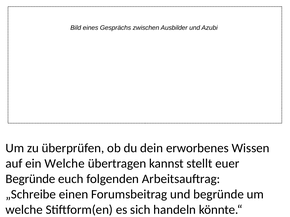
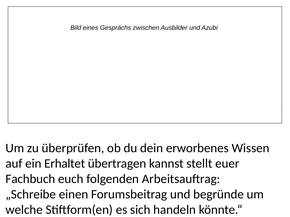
ein Welche: Welche -> Erhaltet (65, 164)
Begründe: Begründe -> Fachbuch (30, 179)
